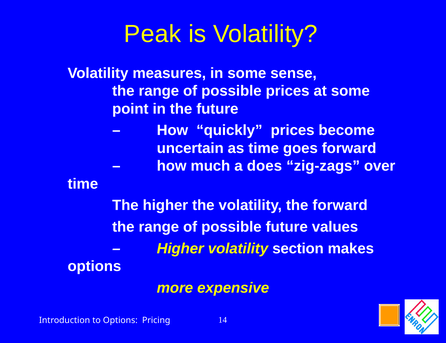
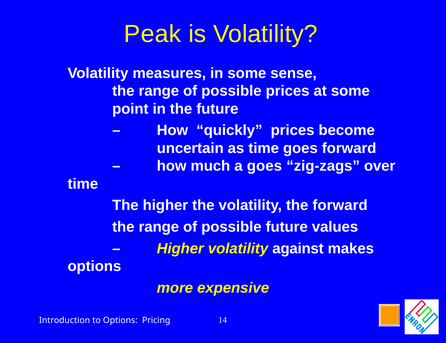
a does: does -> goes (264, 166)
section: section -> against (298, 249)
